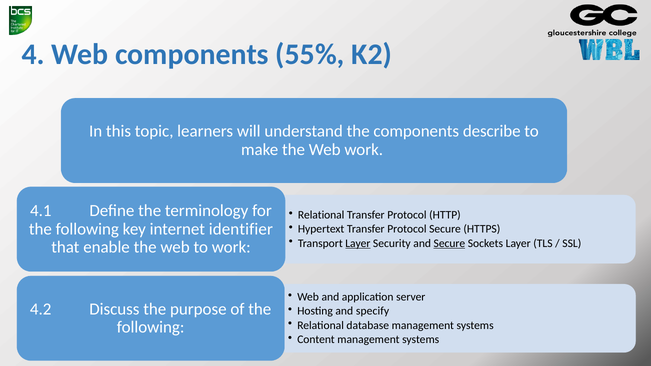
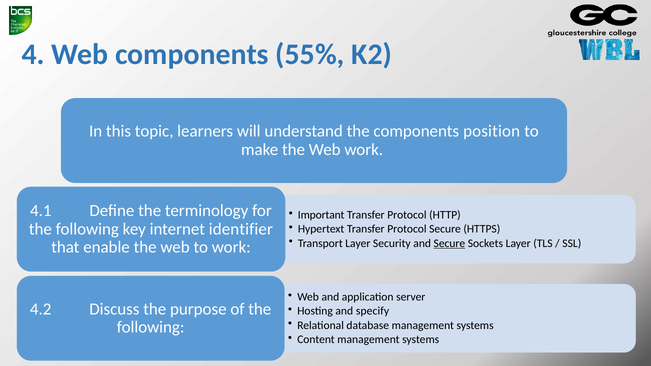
describe: describe -> position (492, 131)
Relational: Relational -> Important (321, 215)
Layer underline: present -> none (358, 243)
